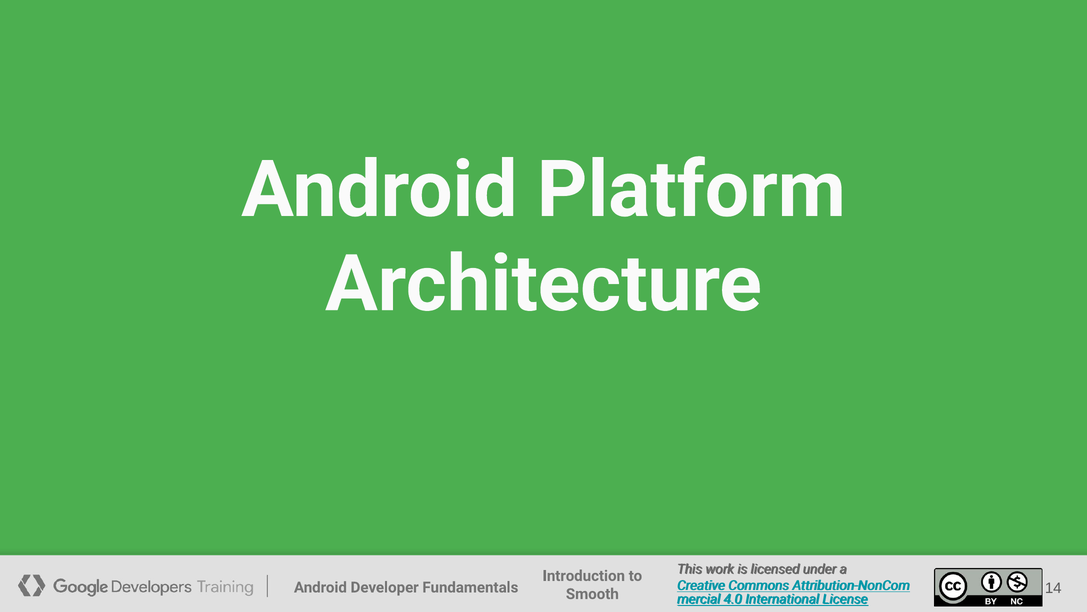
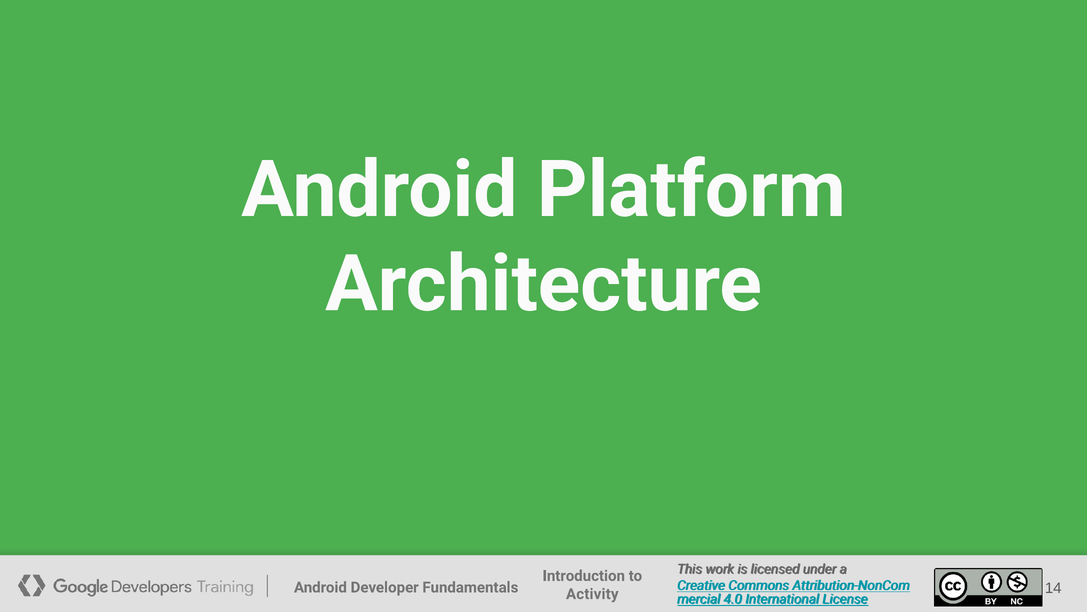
Smooth: Smooth -> Activity (592, 594)
